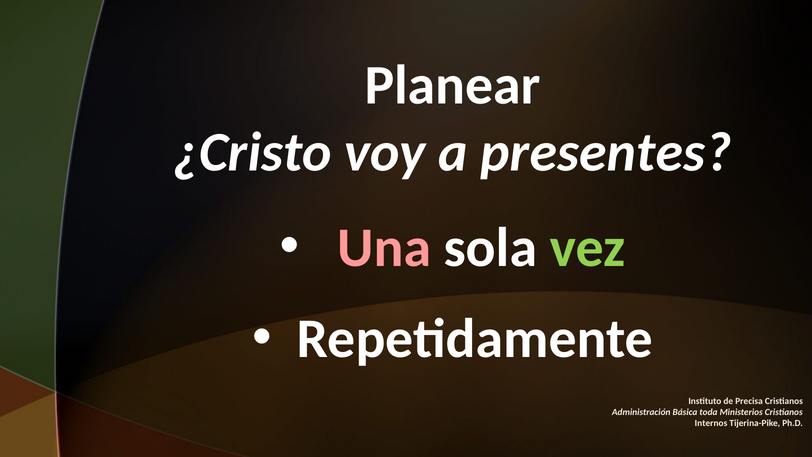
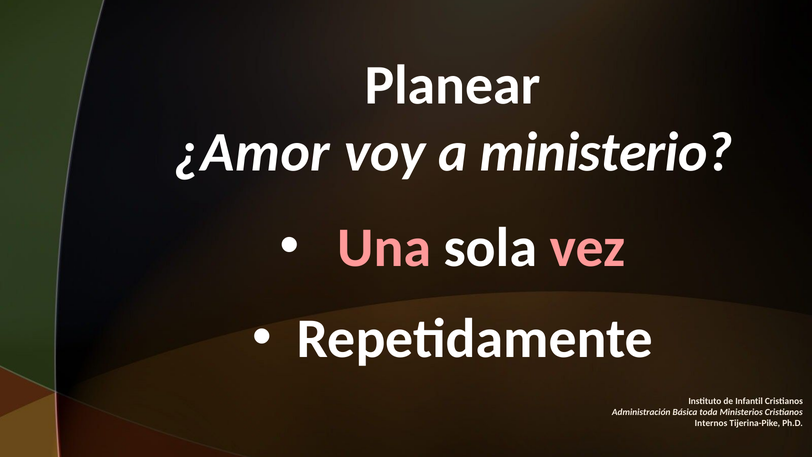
¿Cristo: ¿Cristo -> ¿Amor (252, 152)
presentes: presentes -> ministerio (606, 152)
vez colour: light green -> pink (588, 248)
Precisa: Precisa -> Infantil (749, 401)
